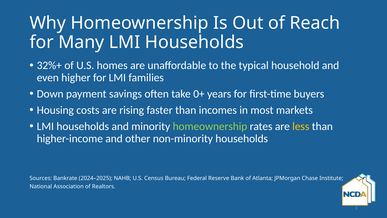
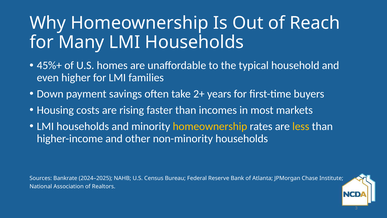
32%+: 32%+ -> 45%+ (49, 65)
0+: 0+ -> 2+ (199, 94)
homeownership colour: light green -> yellow (210, 126)
